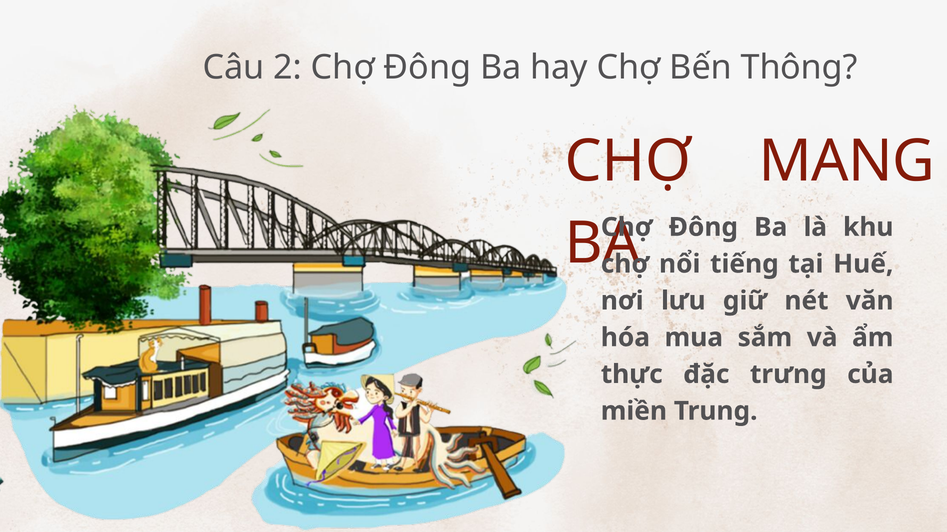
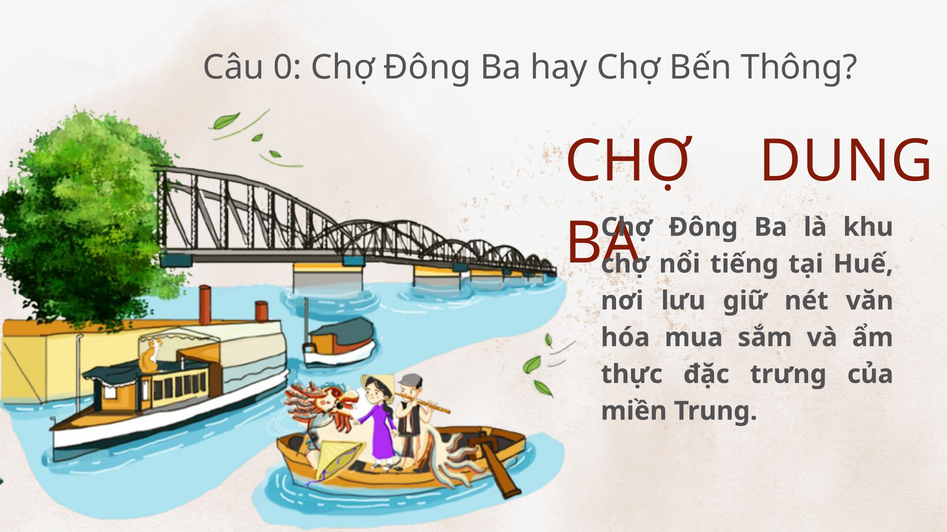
2: 2 -> 0 (288, 68)
MANG: MANG -> DUNG (846, 162)
